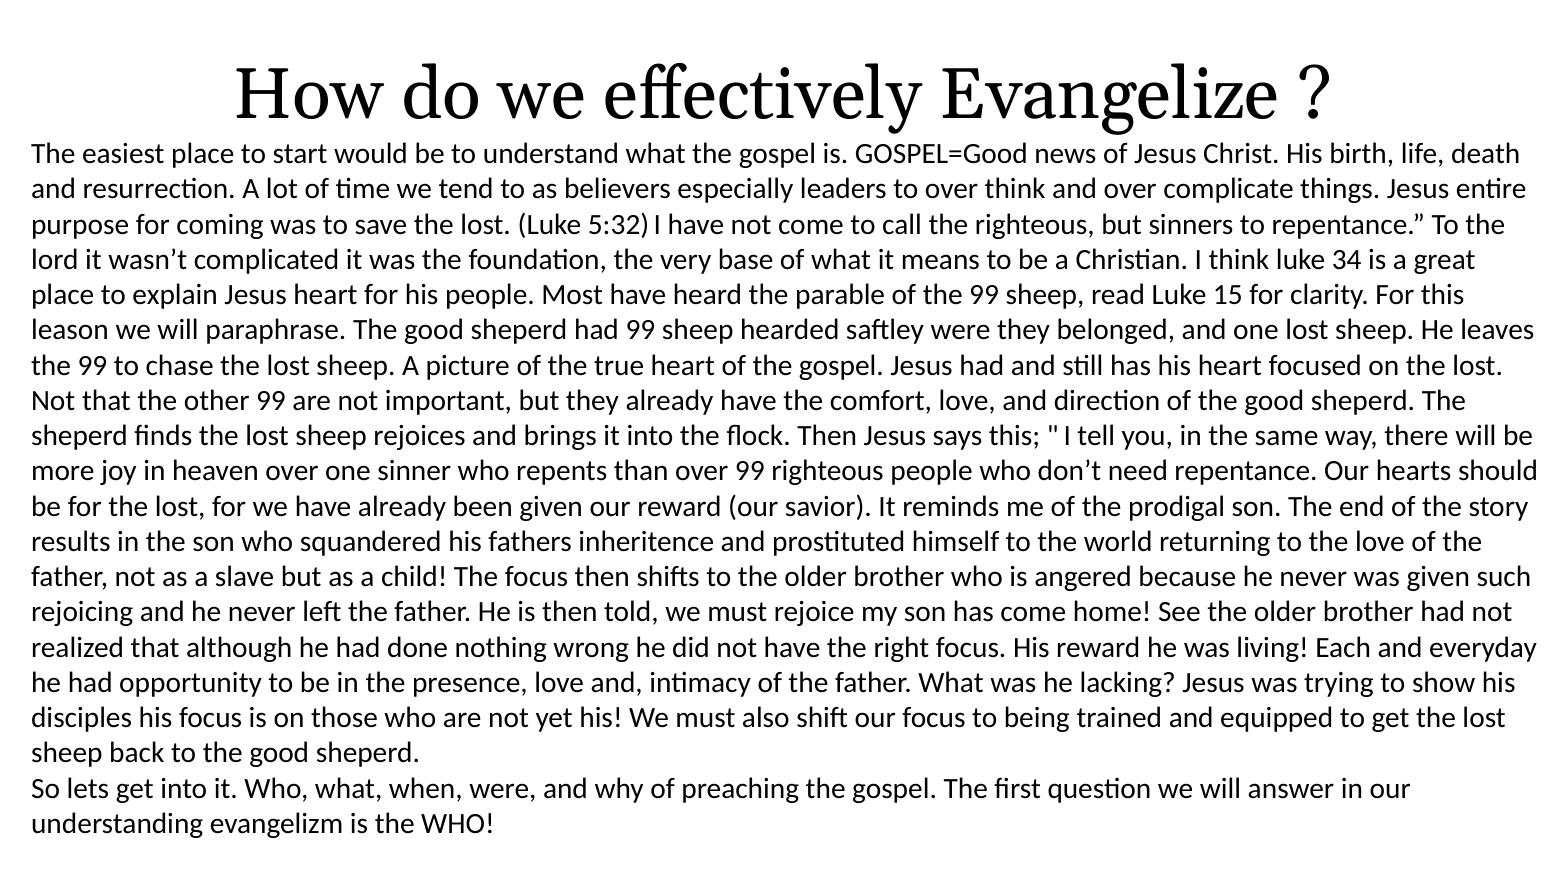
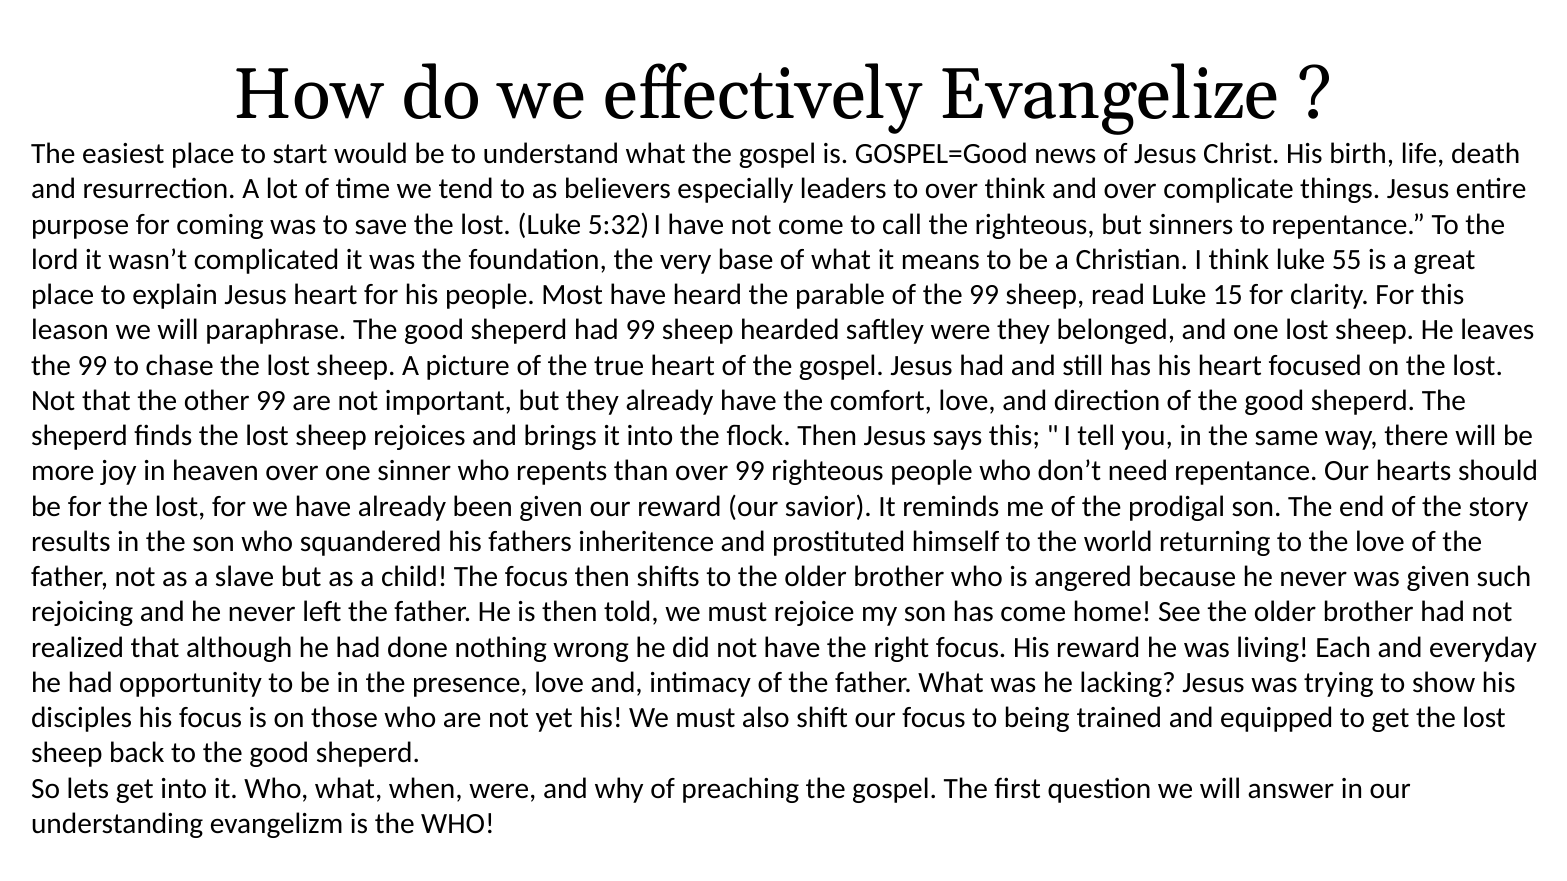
34: 34 -> 55 (1347, 260)
